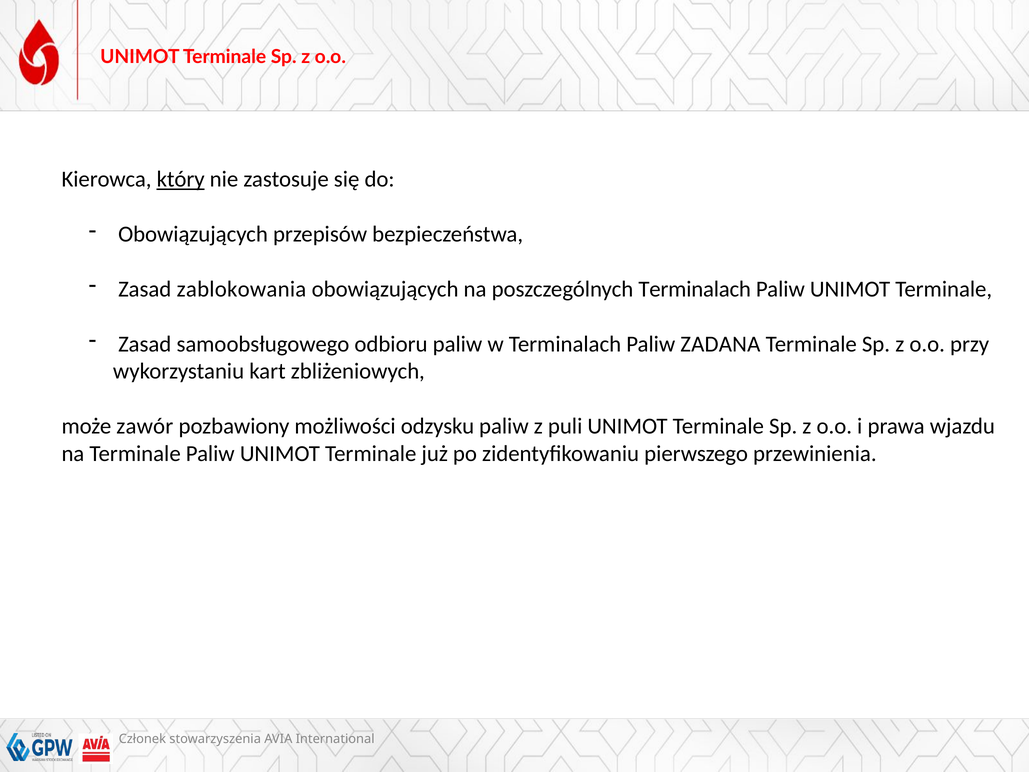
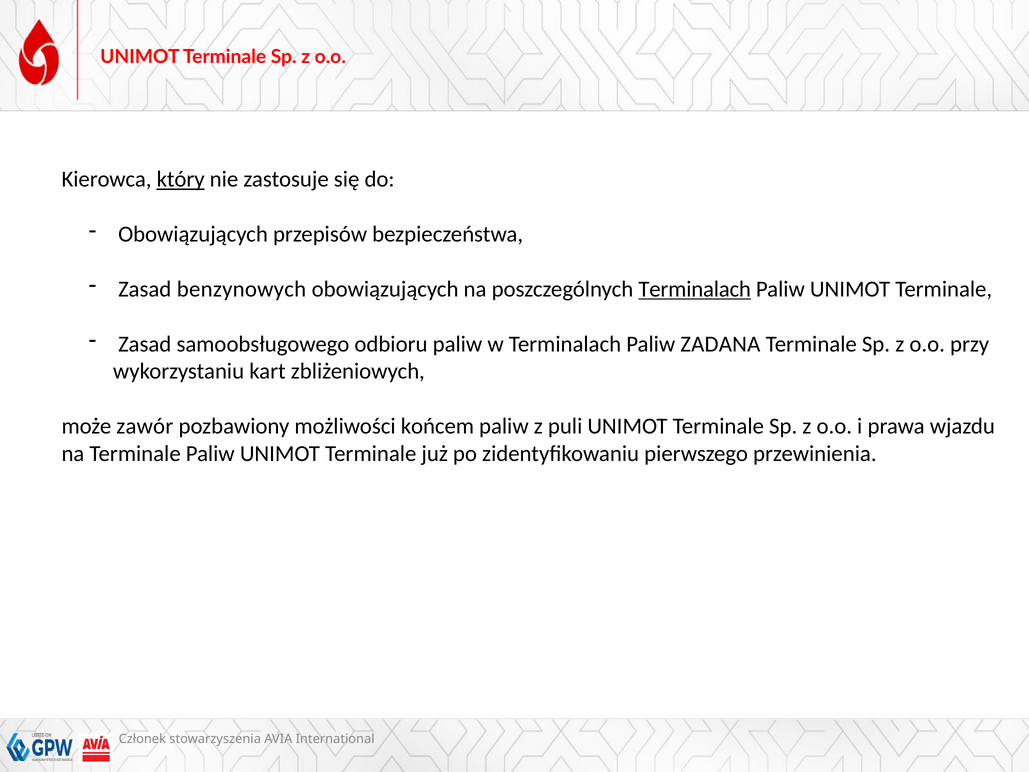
zablokowania: zablokowania -> benzynowych (242, 289)
Terminalach underline: none -> present (695, 289)
odzysku: odzysku -> końcem (437, 426)
